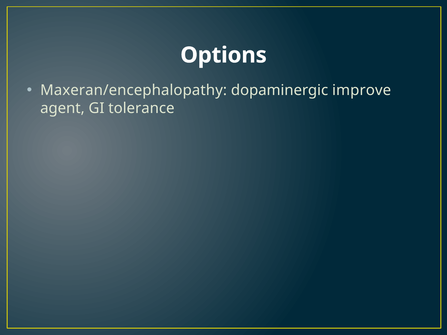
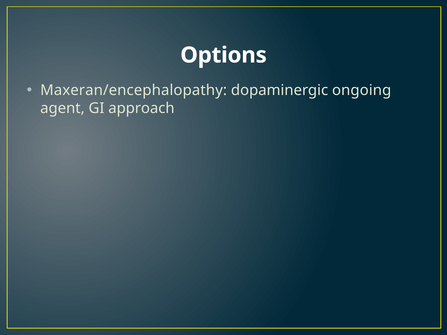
improve: improve -> ongoing (362, 90)
tolerance: tolerance -> approach (141, 108)
